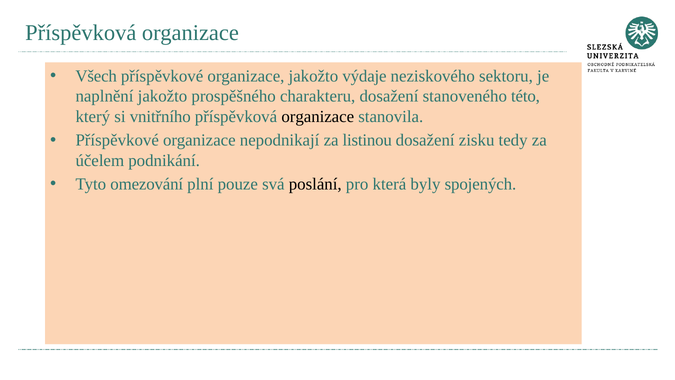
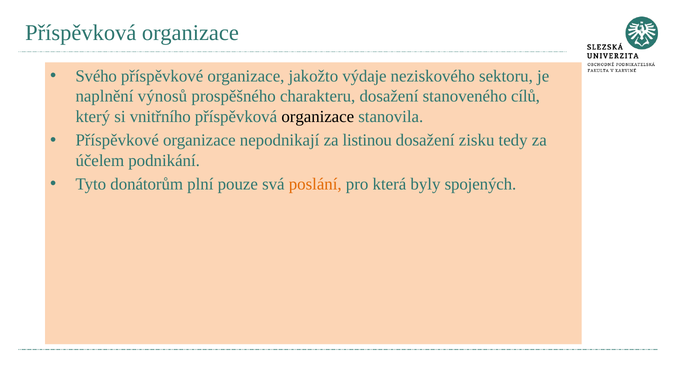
Všech: Všech -> Svého (96, 76)
naplnění jakožto: jakožto -> výnosů (162, 96)
této: této -> cílů (525, 96)
omezování: omezování -> donátorům (147, 184)
poslání colour: black -> orange (315, 184)
